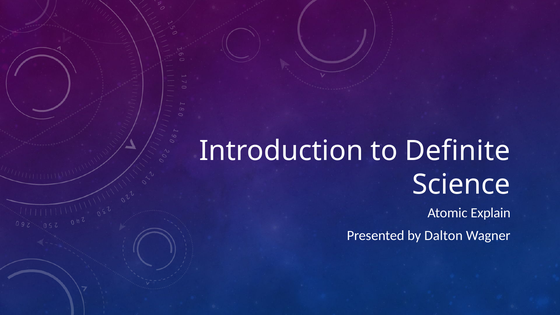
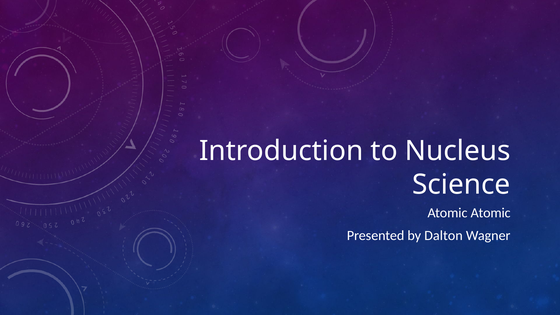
Definite: Definite -> Nucleus (458, 151)
Atomic Explain: Explain -> Atomic (491, 213)
